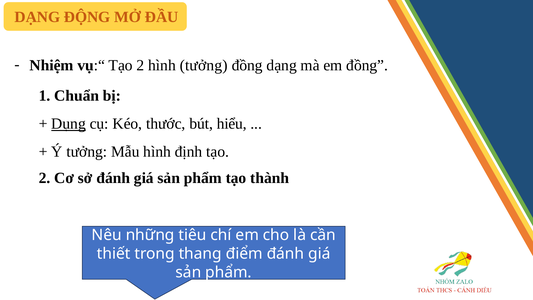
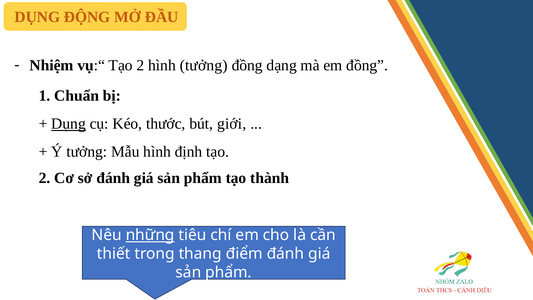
DẠNG: DẠNG -> DỤNG (37, 17)
hiểu: hiểu -> giới (232, 124)
những underline: none -> present (150, 235)
